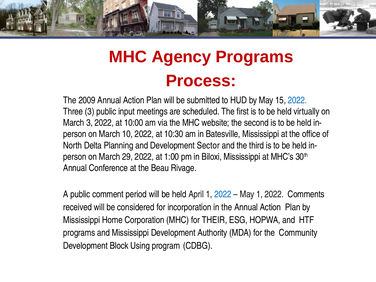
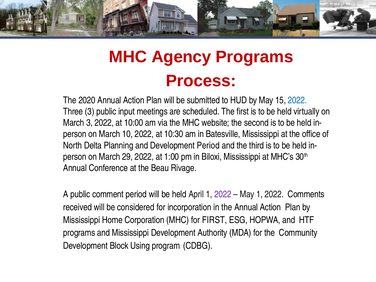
2009: 2009 -> 2020 (87, 100)
Development Sector: Sector -> Period (208, 145)
2022 colour: blue -> purple (223, 194)
for THEIR: THEIR -> FIRST (215, 220)
